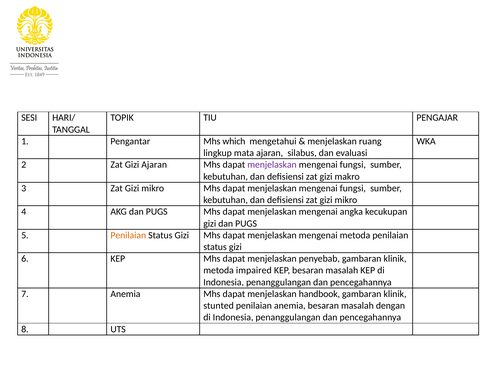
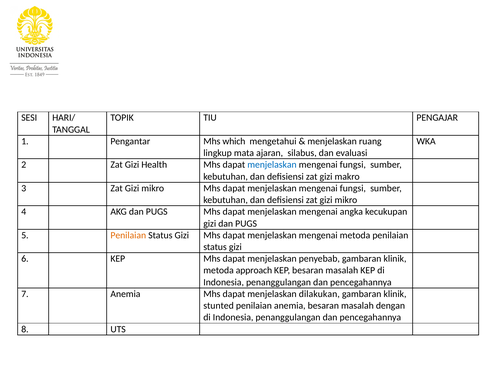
Gizi Ajaran: Ajaran -> Health (154, 165)
menjelaskan colour: purple -> blue (272, 165)
impaired: impaired -> approach (254, 270)
handbook: handbook -> dilakukan (319, 294)
